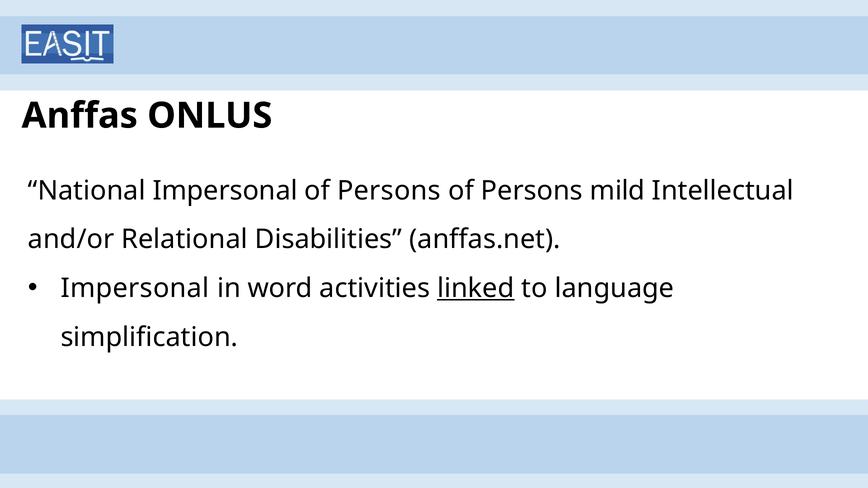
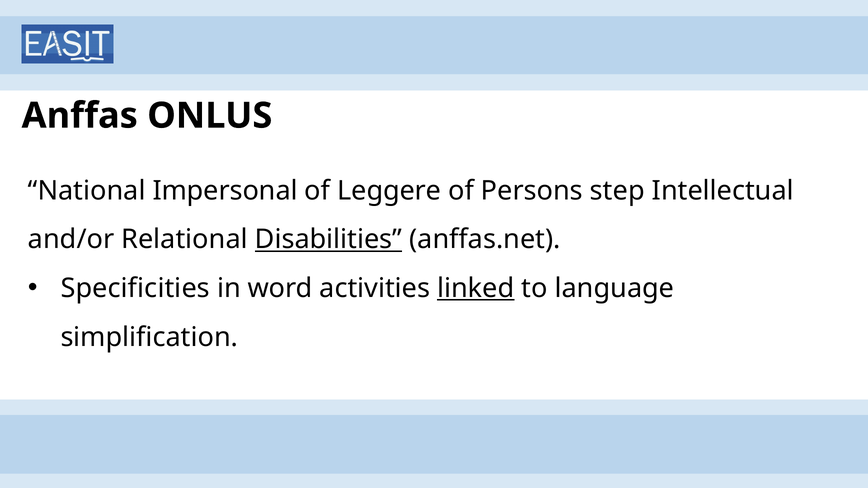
Persons: Persons -> Leggere (389, 191)
mild: mild -> step (617, 191)
Disabilities underline: none -> present (329, 240)
Impersonal: Impersonal -> Specificities (135, 288)
